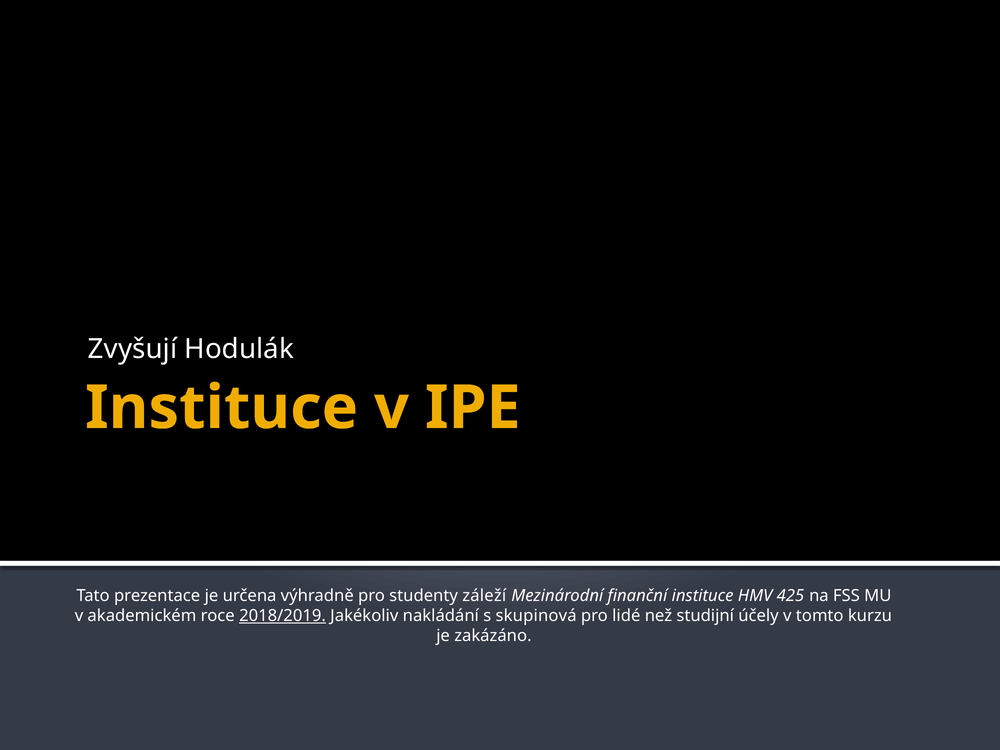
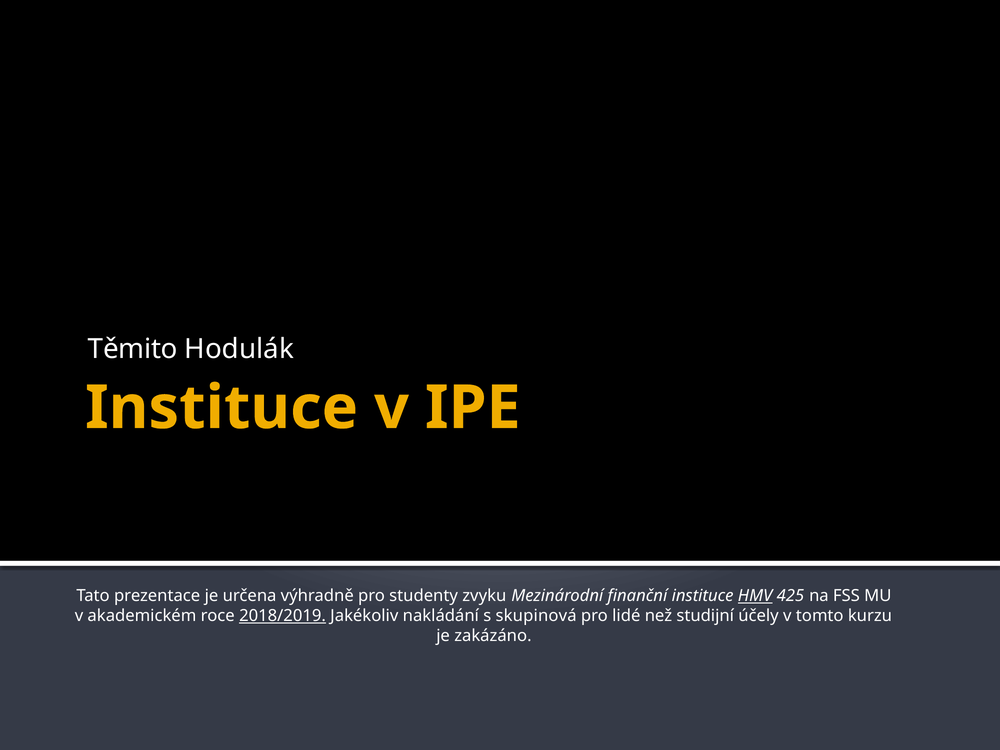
Zvyšují: Zvyšují -> Těmito (133, 349)
záleží: záleží -> zvyku (484, 596)
HMV underline: none -> present (755, 596)
